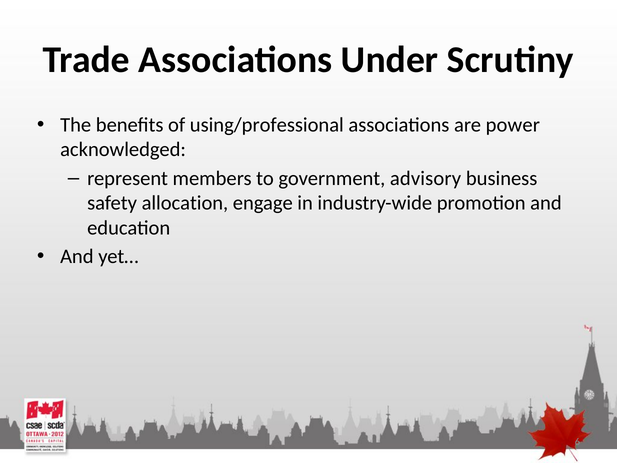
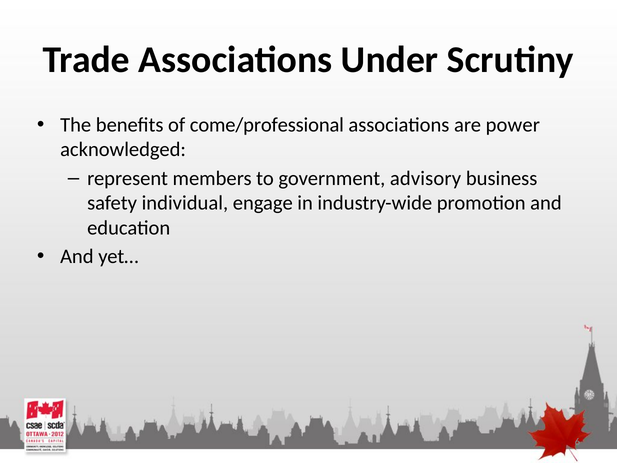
using/professional: using/professional -> come/professional (267, 125)
allocation: allocation -> individual (185, 203)
